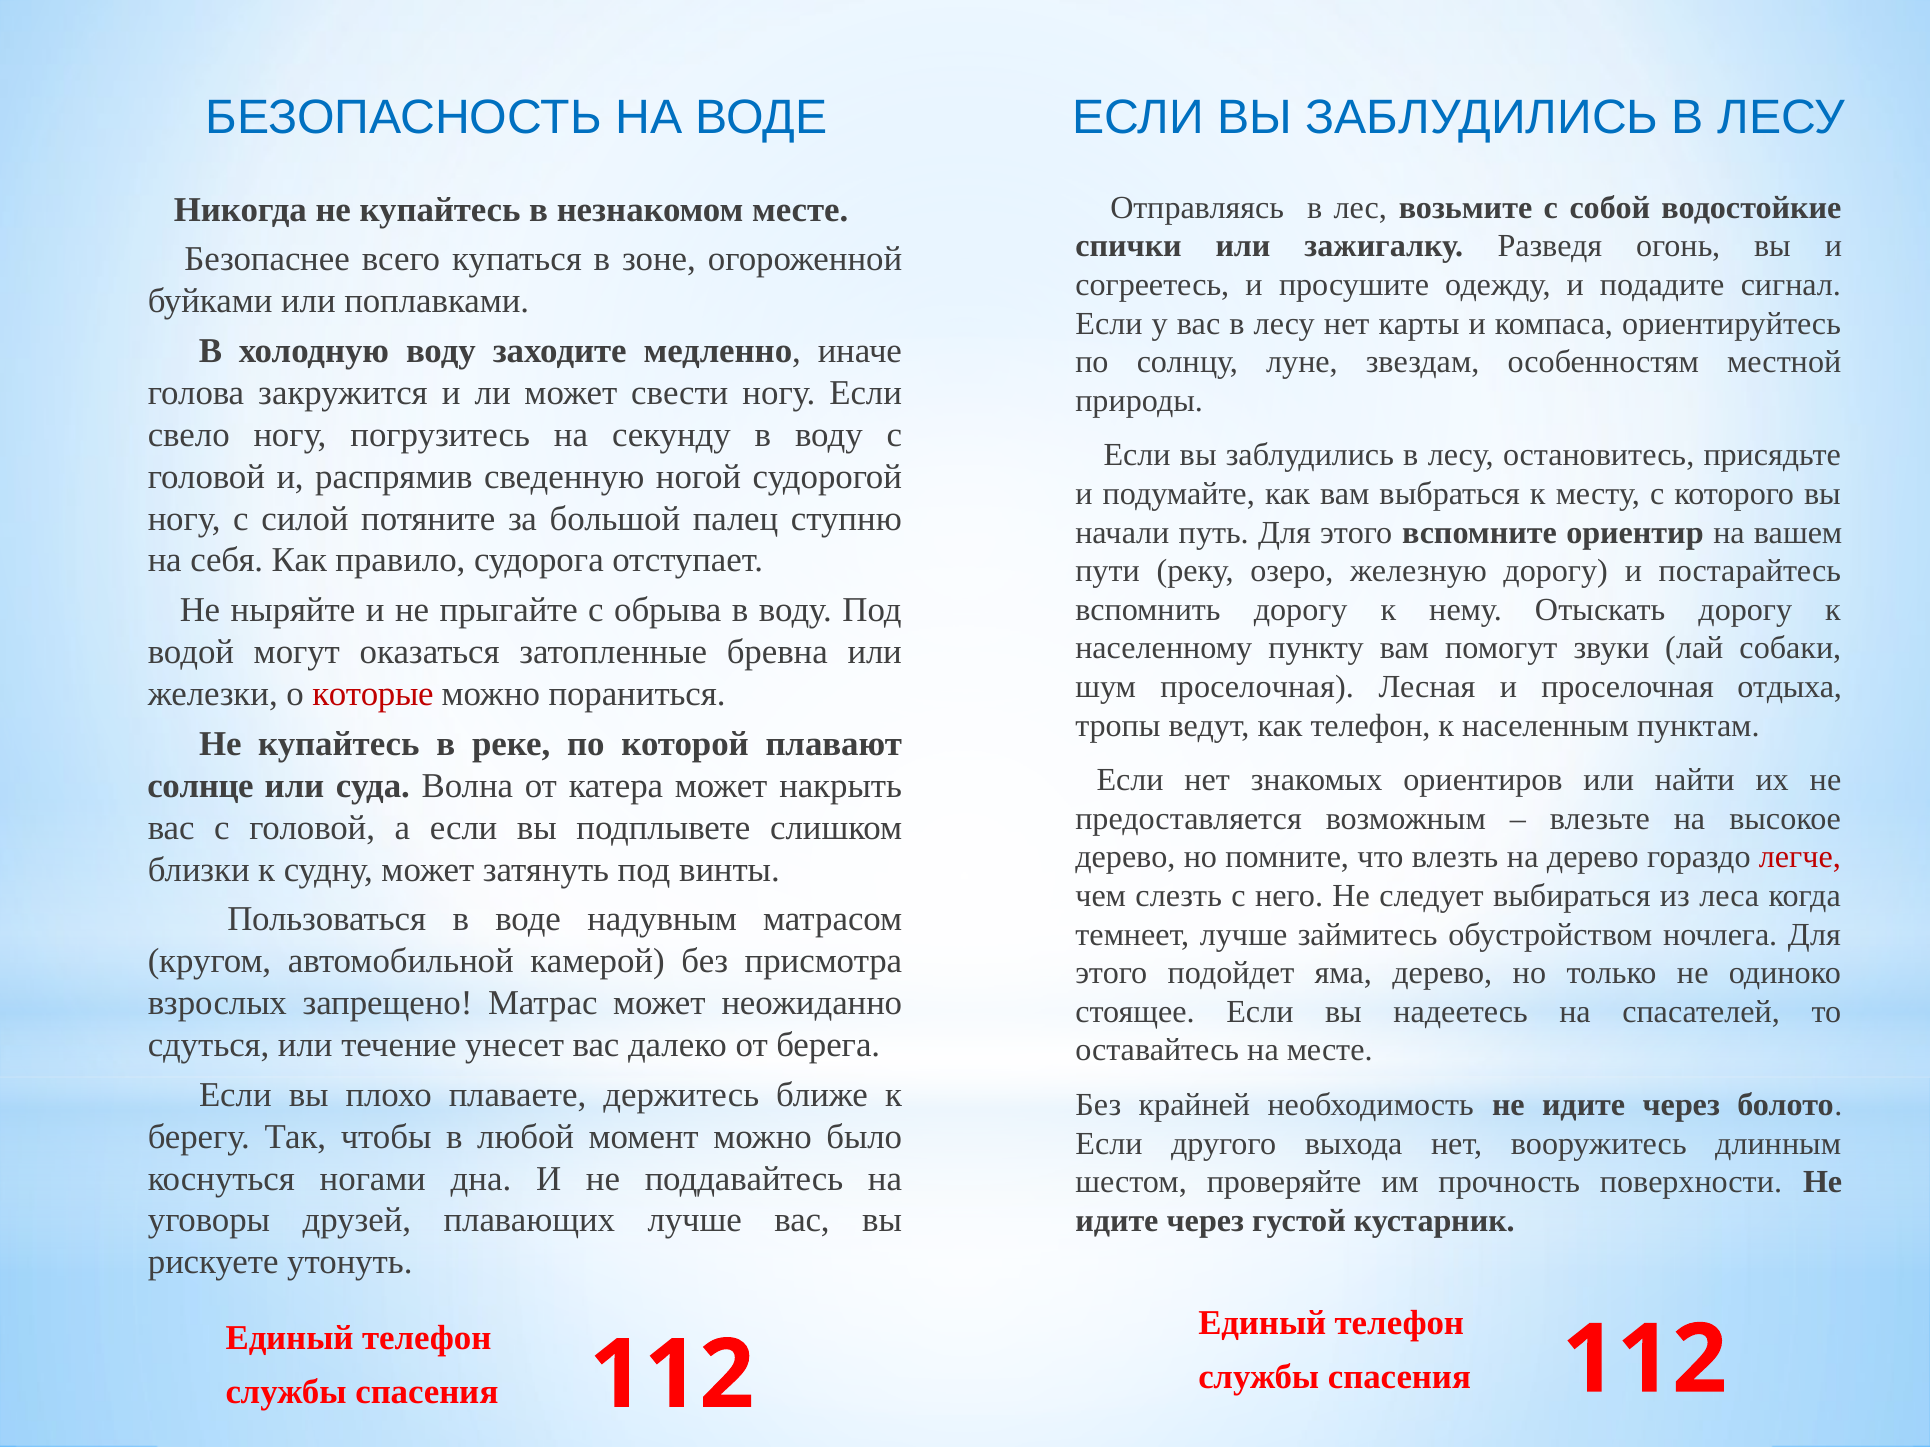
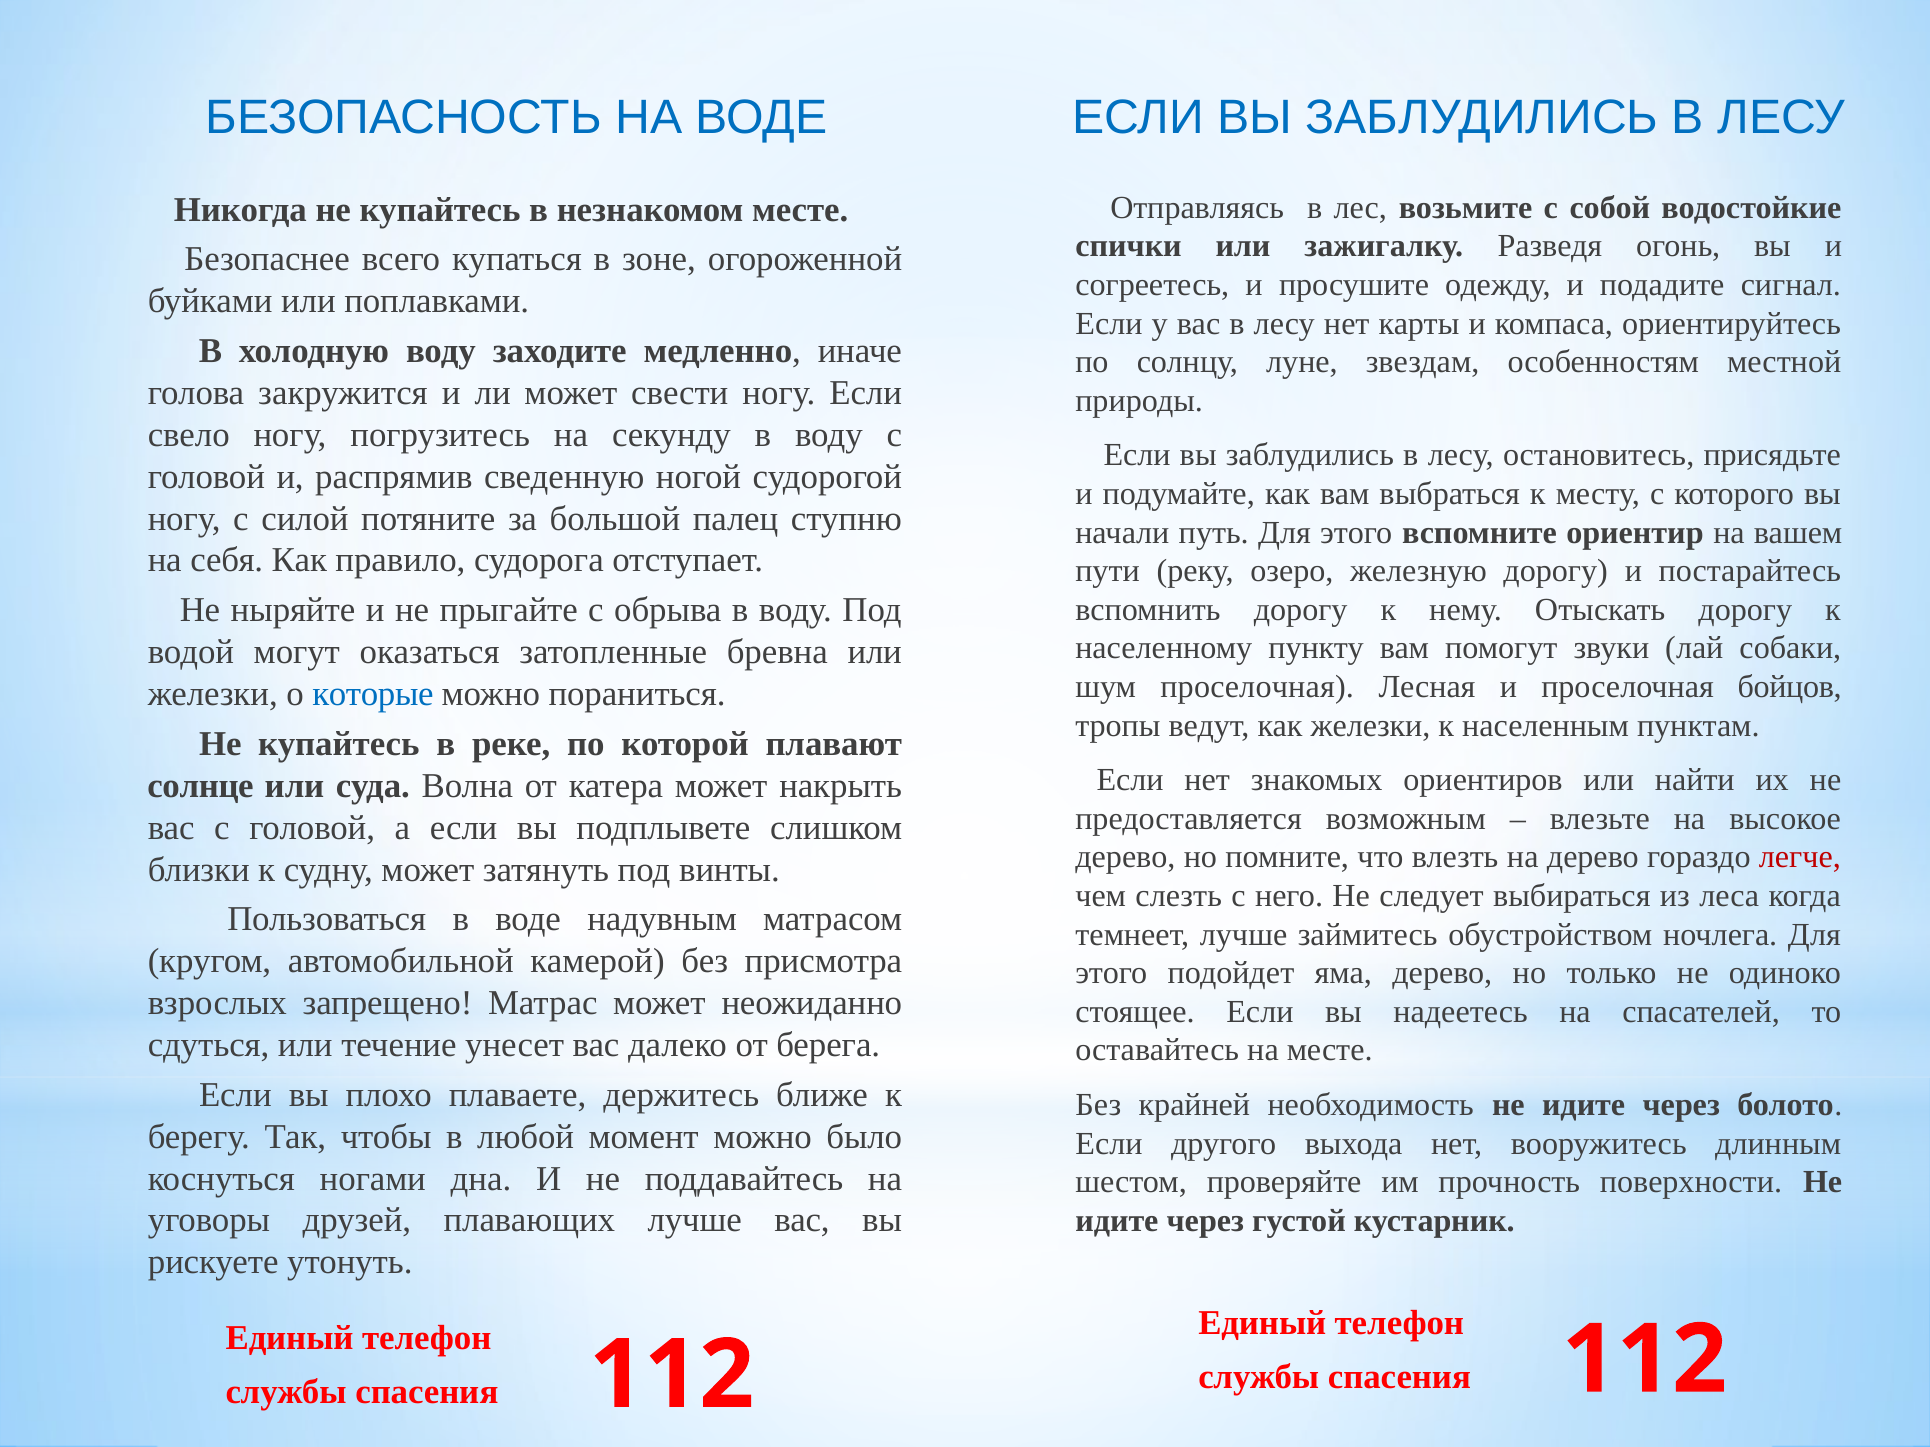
отдыха: отдыха -> бойцов (1790, 687)
которые colour: red -> blue (373, 694)
как телефон: телефон -> железки (1370, 726)
